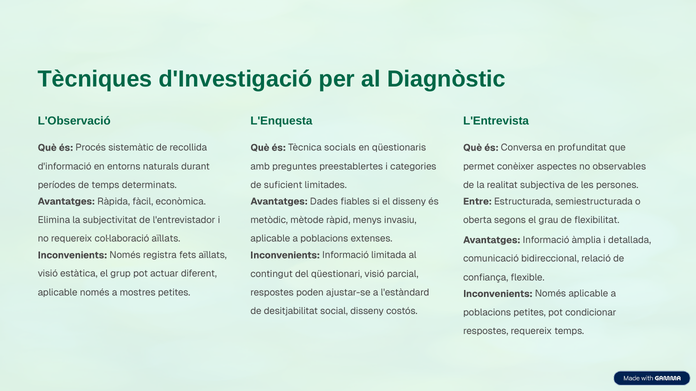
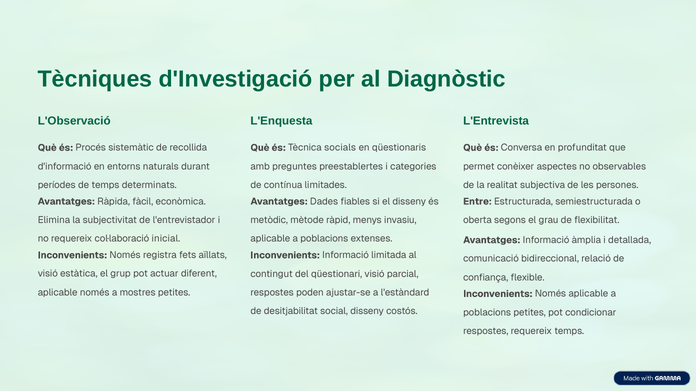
suficient: suficient -> contínua (283, 185)
col·laboració aïllats: aïllats -> inicial (166, 239)
